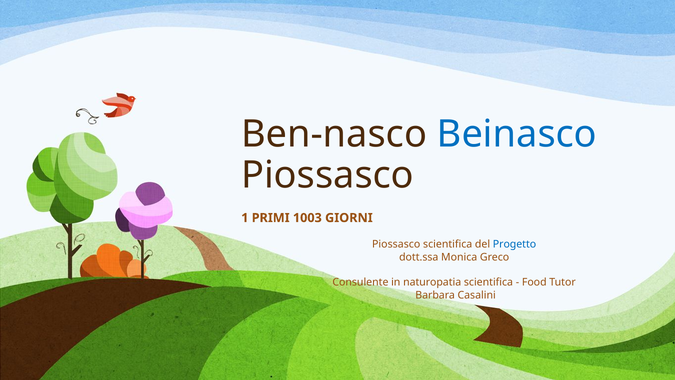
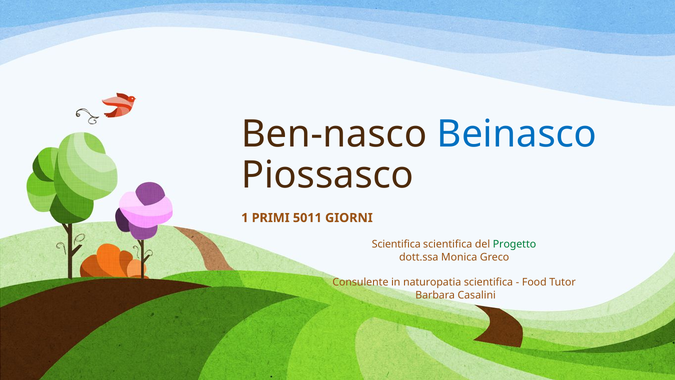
1003: 1003 -> 5011 (307, 218)
Piossasco: Piossasco -> Scientifica (396, 244)
Progetto colour: blue -> green (514, 244)
